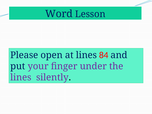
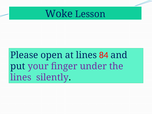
Word: Word -> Woke (59, 14)
